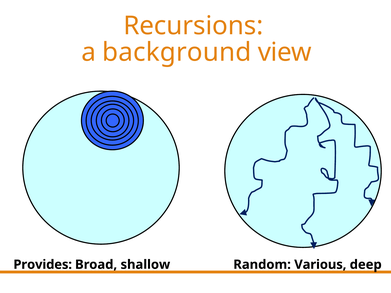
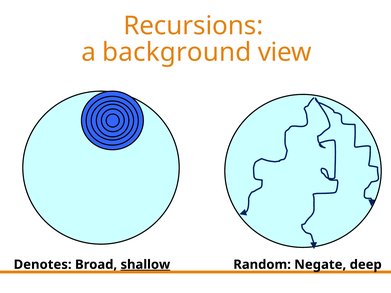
Provides: Provides -> Denotes (43, 265)
shallow underline: none -> present (145, 265)
Various: Various -> Negate (320, 265)
